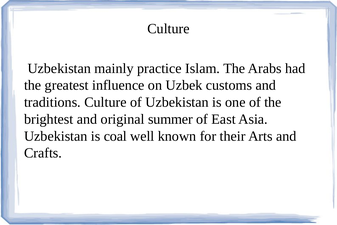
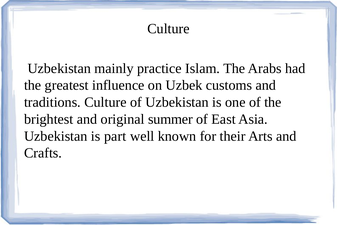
coal: coal -> part (115, 136)
